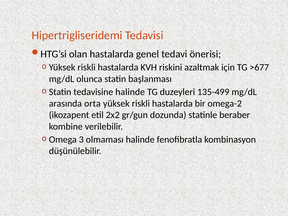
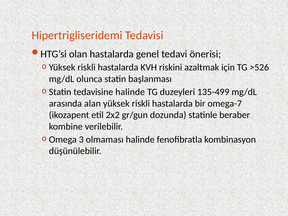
>677: >677 -> >526 (259, 67)
orta: orta -> alan (92, 103)
omega-2: omega-2 -> omega-7 (225, 103)
